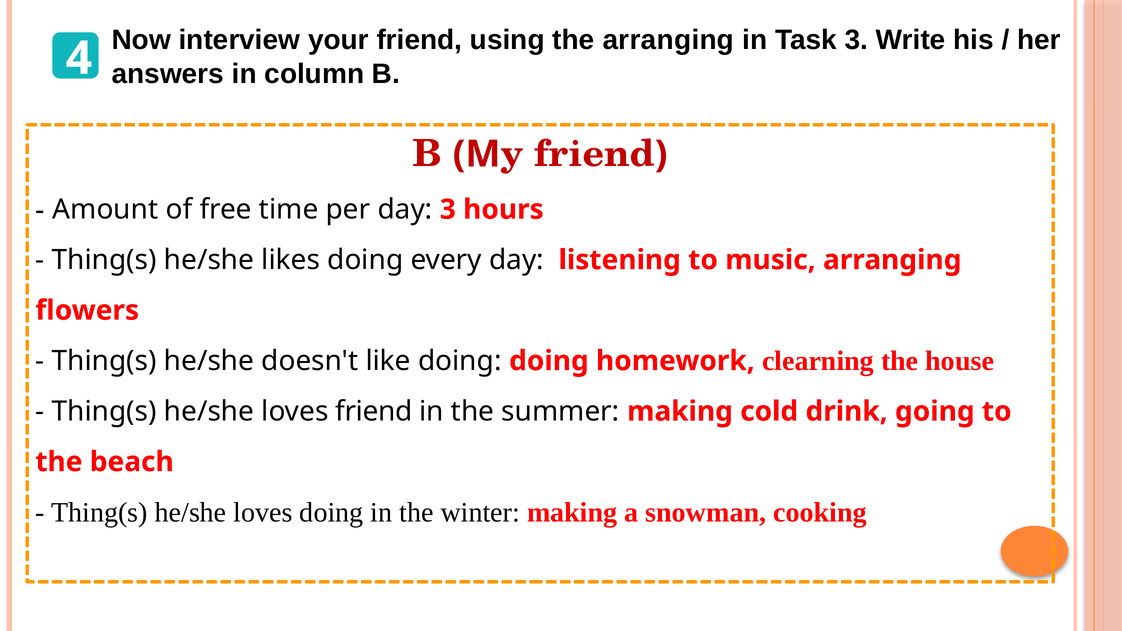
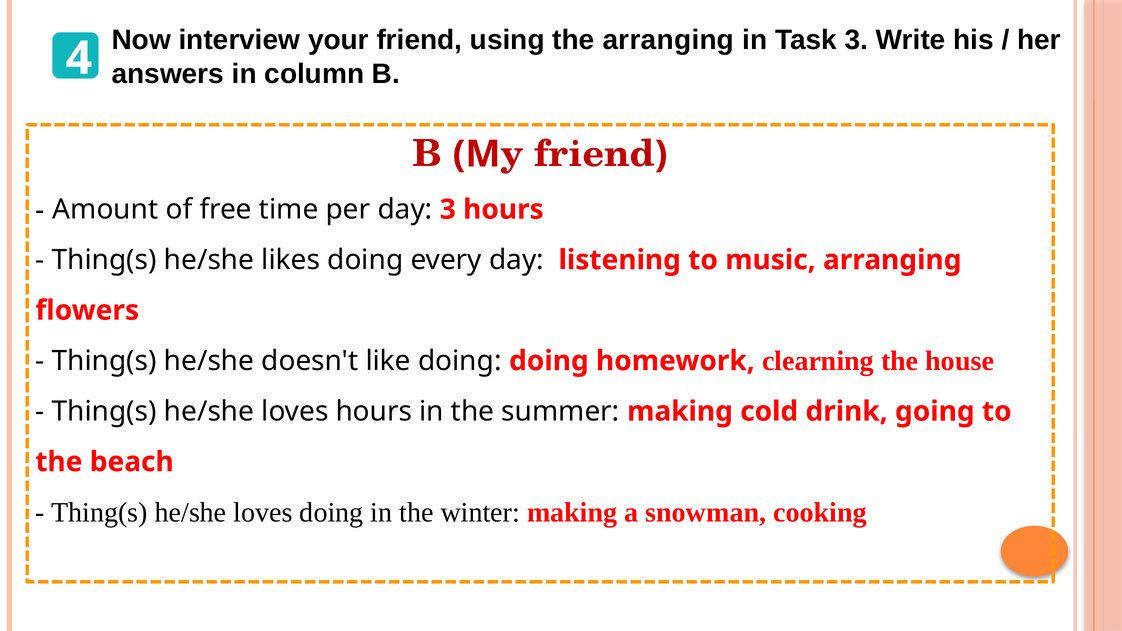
loves friend: friend -> hours (374, 411)
